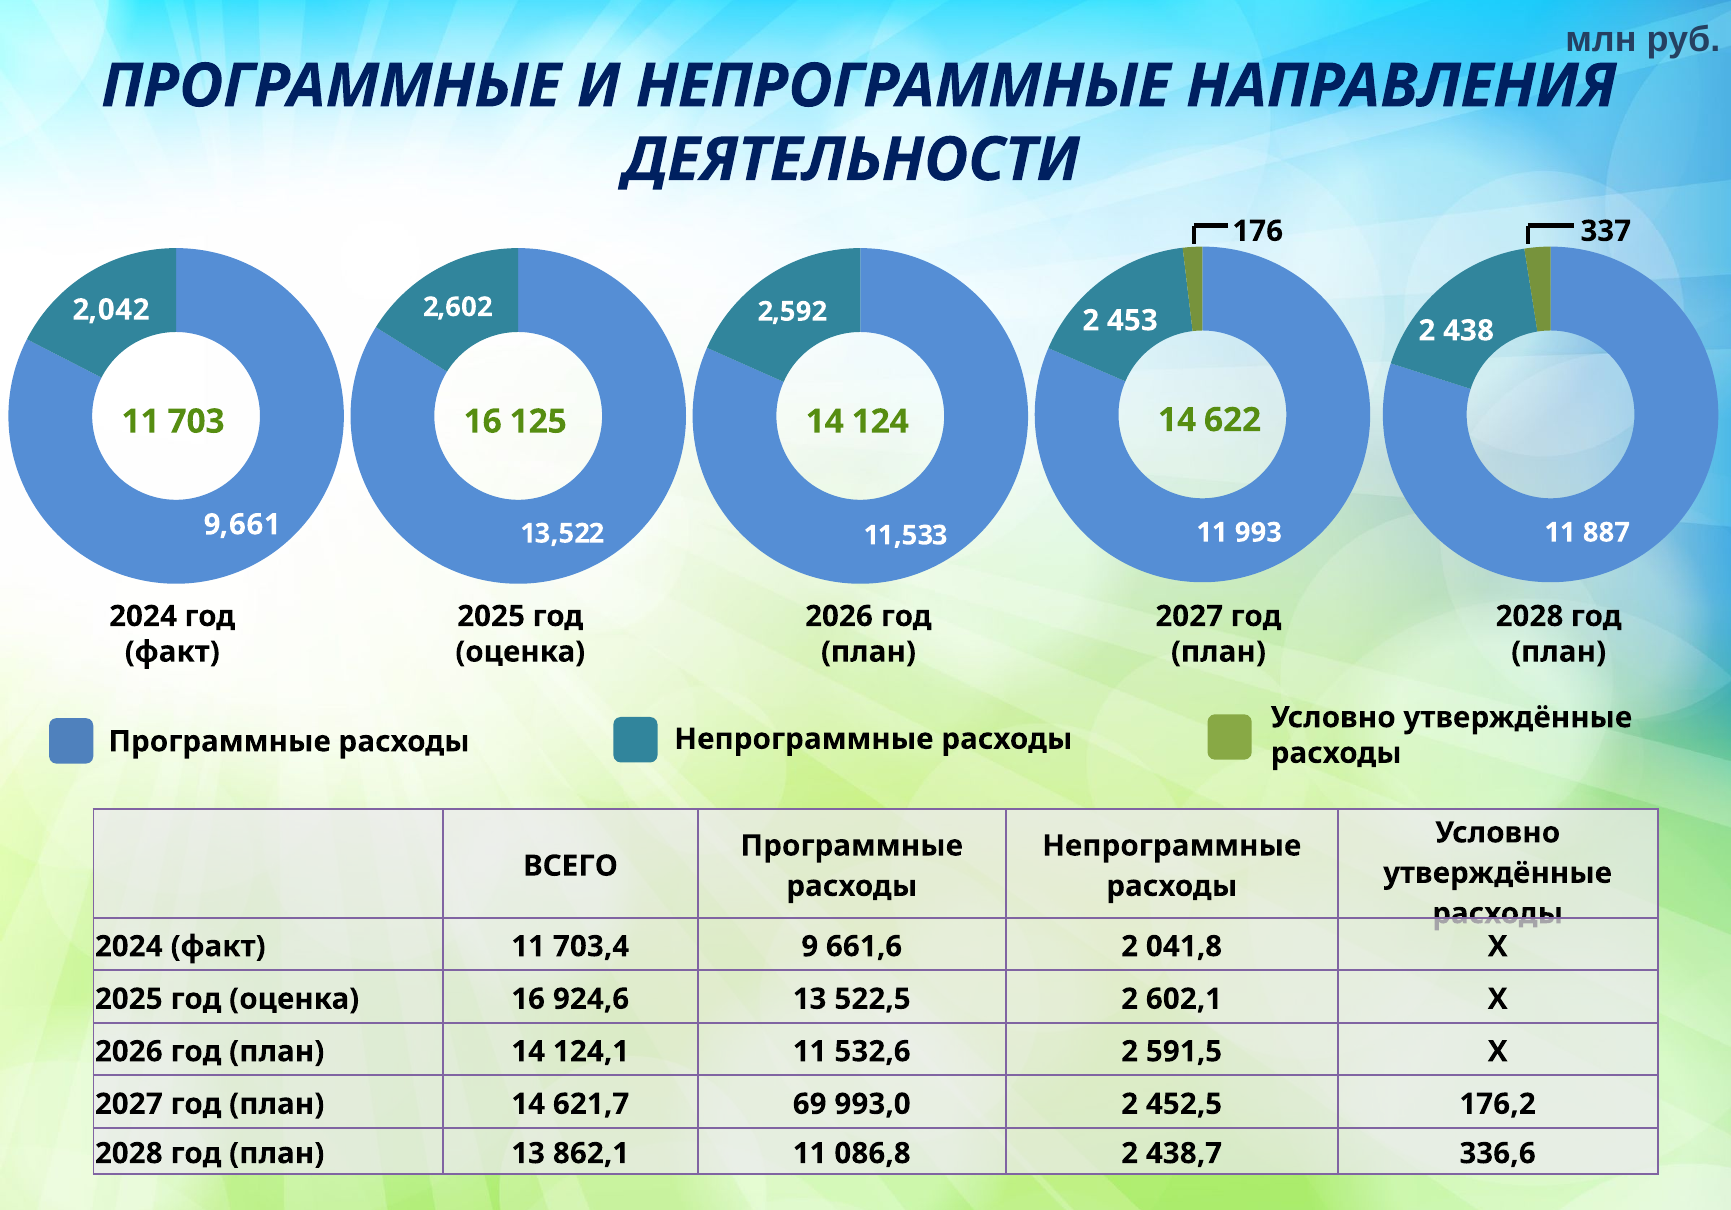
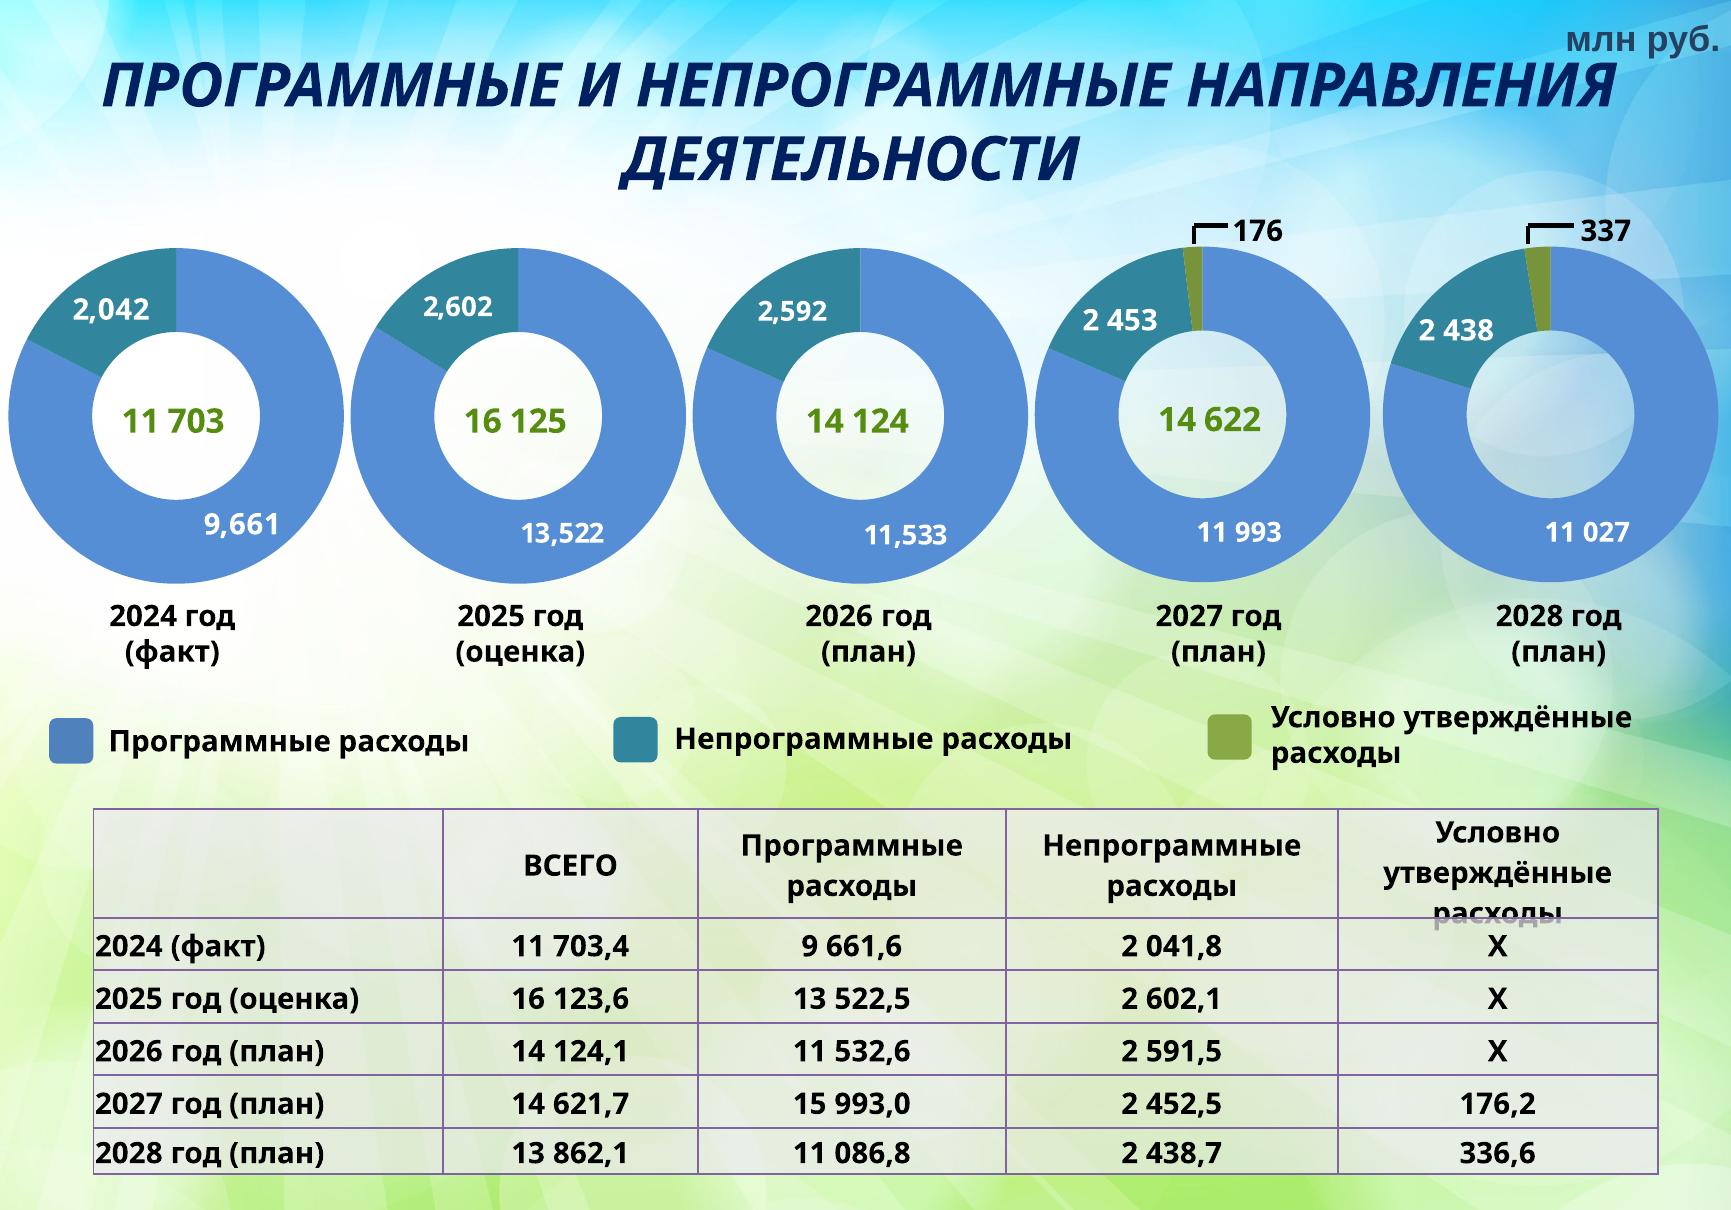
887: 887 -> 027 (1606, 532)
924,6: 924,6 -> 123,6 (591, 998)
69: 69 -> 15 (810, 1104)
